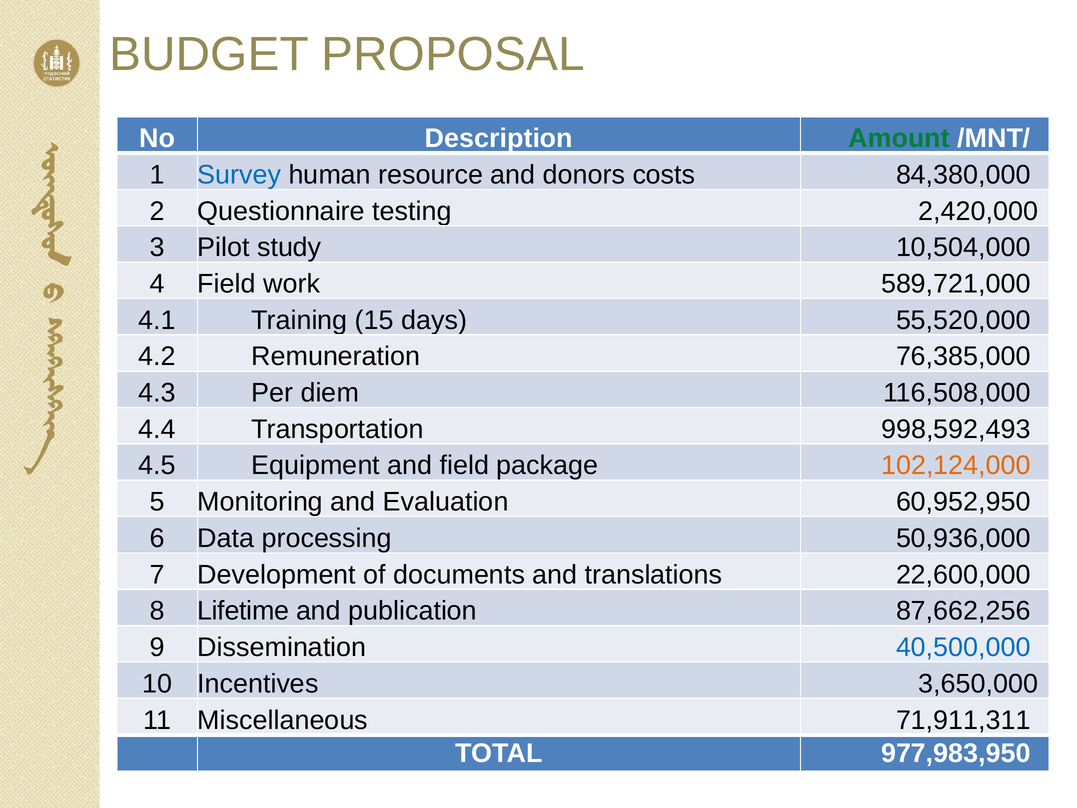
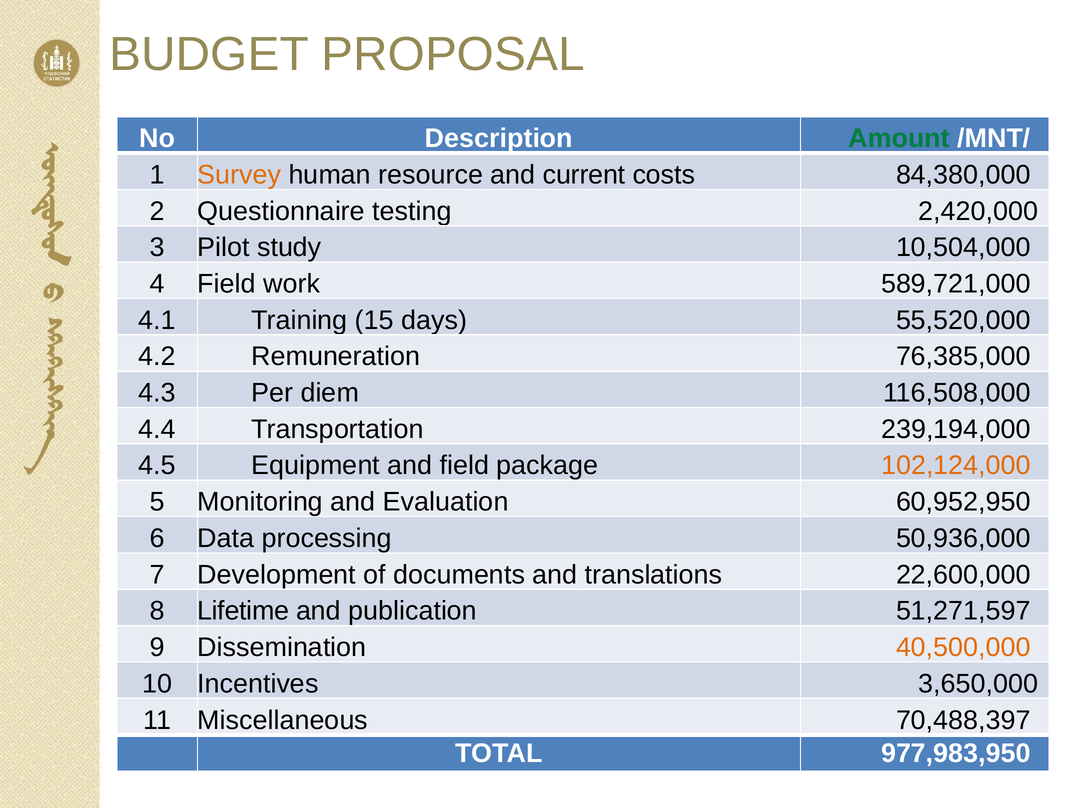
Survey colour: blue -> orange (239, 175)
donors: donors -> current (584, 175)
998,592,493: 998,592,493 -> 239,194,000 (956, 429)
87,662,256: 87,662,256 -> 51,271,597 (963, 611)
40,500,000 colour: blue -> orange (963, 647)
71,911,311: 71,911,311 -> 70,488,397 (963, 720)
